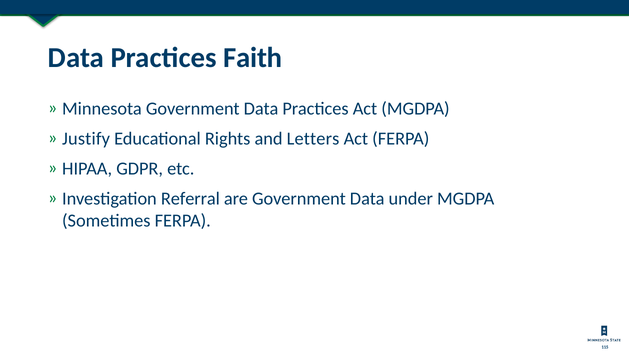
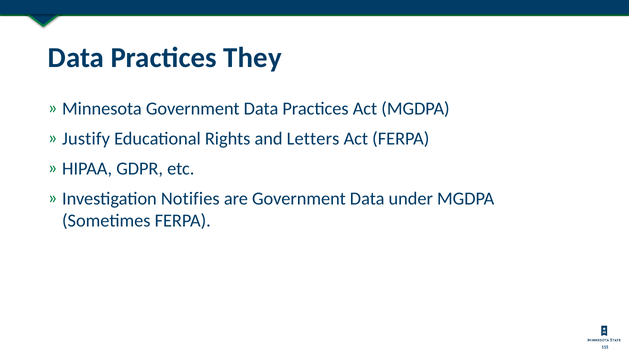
Faith: Faith -> They (252, 58)
Referral: Referral -> Notifies (190, 199)
